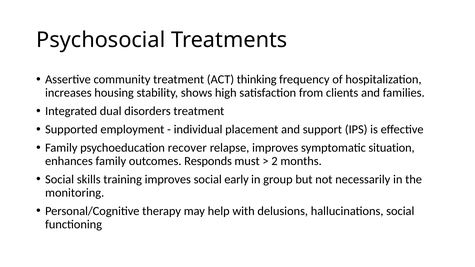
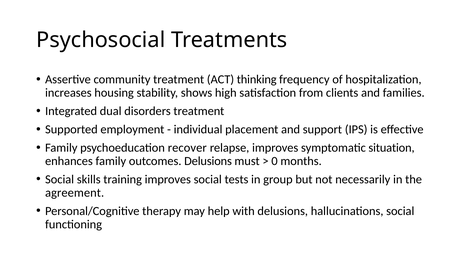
outcomes Responds: Responds -> Delusions (208, 161)
2: 2 -> 0 (275, 161)
early: early -> tests (236, 179)
monitoring: monitoring -> agreement (75, 193)
